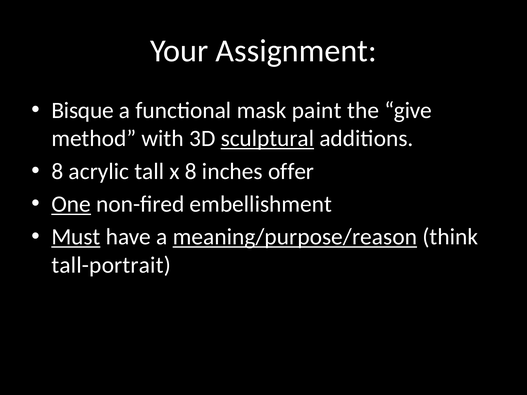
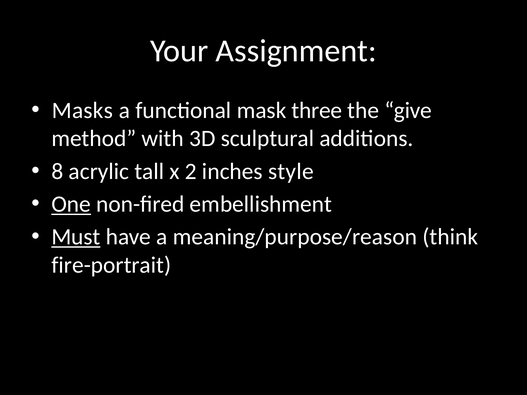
Bisque: Bisque -> Masks (82, 111)
paint: paint -> three (317, 111)
sculptural underline: present -> none (267, 139)
x 8: 8 -> 2 (191, 171)
offer: offer -> style (291, 171)
meaning/purpose/reason underline: present -> none (295, 237)
tall-portrait: tall-portrait -> fire-portrait (111, 265)
